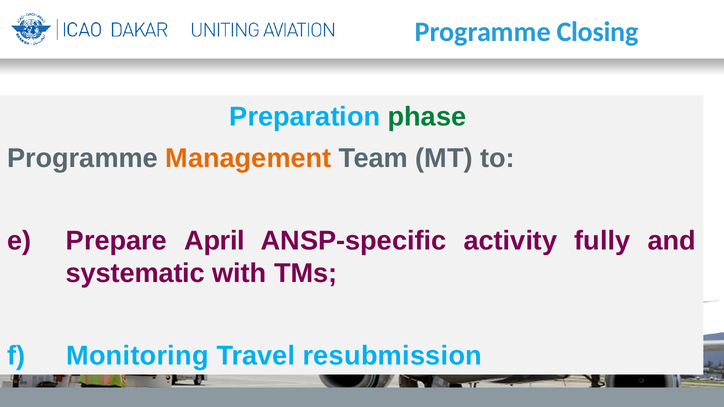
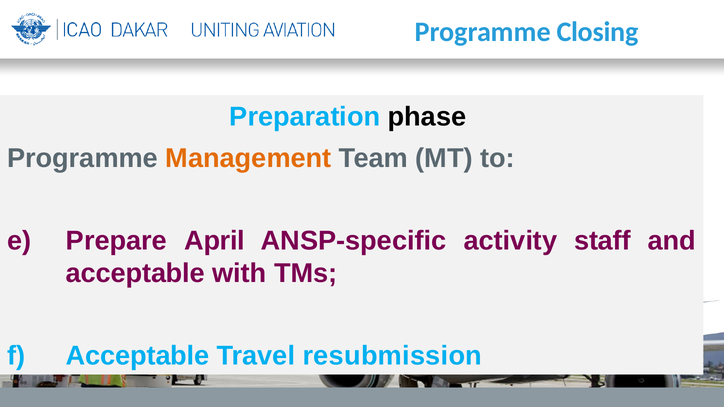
phase colour: green -> black (427, 117)
fully: fully -> staff (602, 241)
systematic: systematic -> acceptable (135, 273)
Monitoring: Monitoring -> Acceptable (138, 356)
